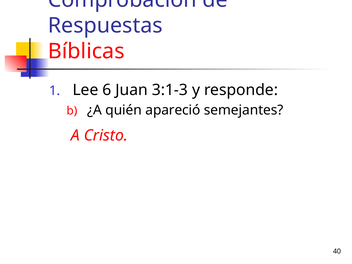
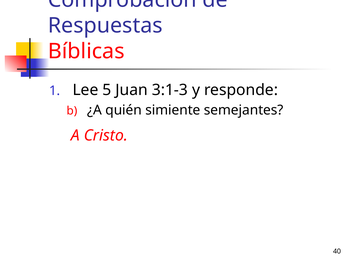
6: 6 -> 5 (107, 90)
apareció: apareció -> simiente (173, 110)
